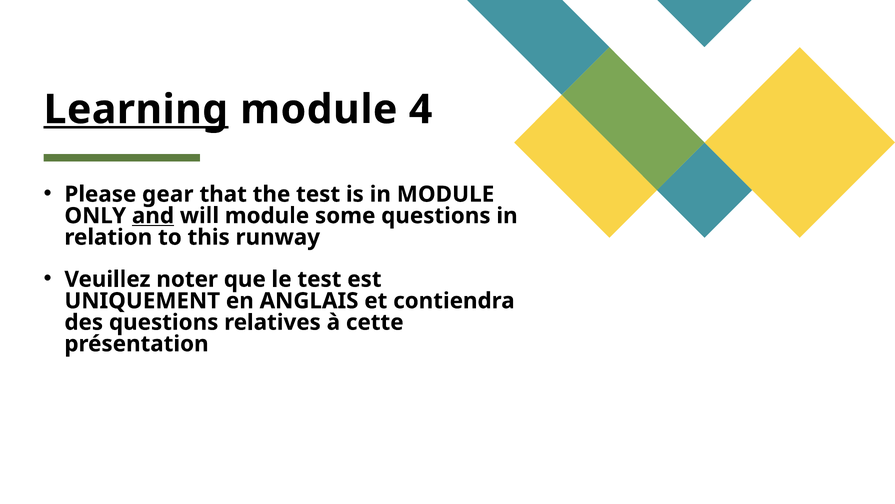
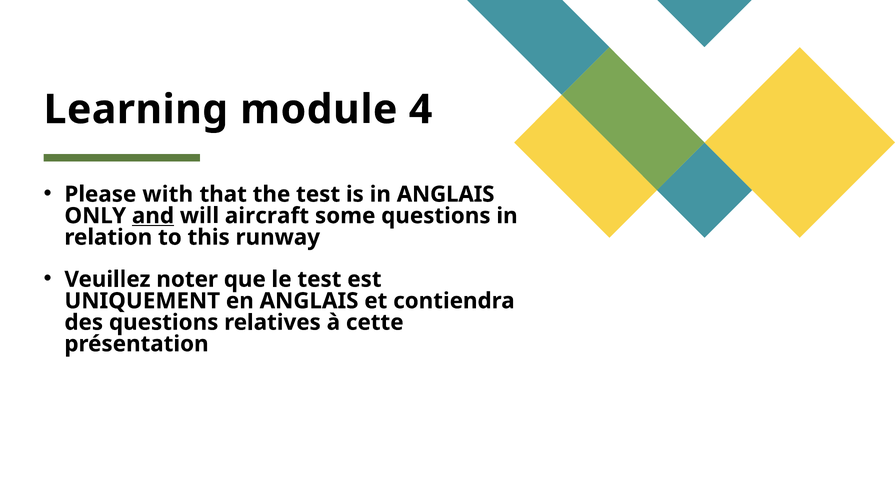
Learning underline: present -> none (136, 109)
gear: gear -> with (168, 194)
in MODULE: MODULE -> ANGLAIS (446, 194)
will module: module -> aircraft (267, 216)
